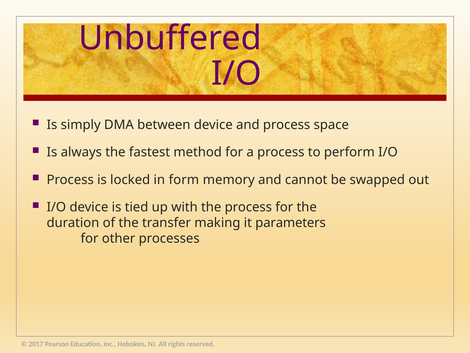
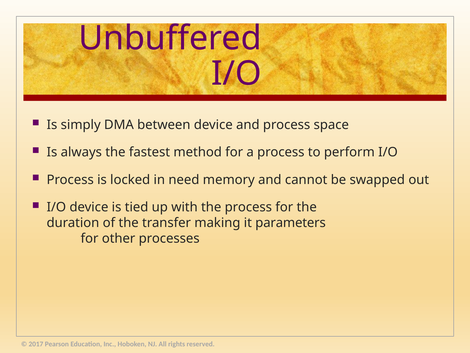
form: form -> need (184, 180)
